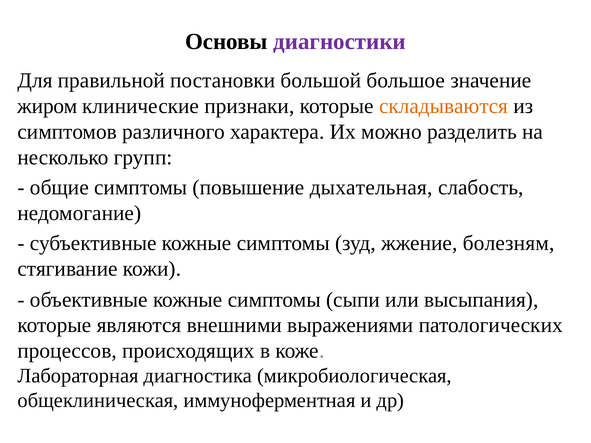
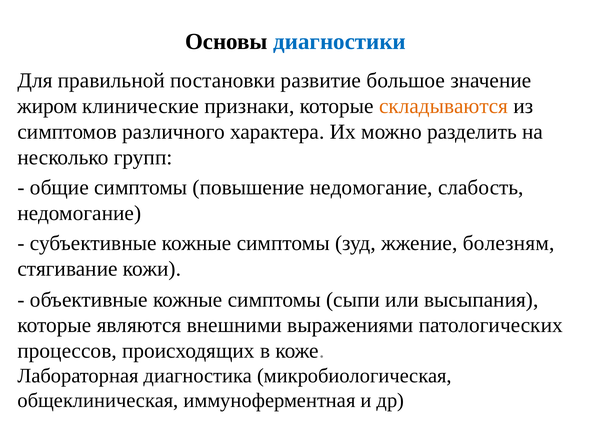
диагностики colour: purple -> blue (340, 42)
большой: большой -> развитие (321, 81)
повышение дыхательная: дыхательная -> недомогание (371, 188)
